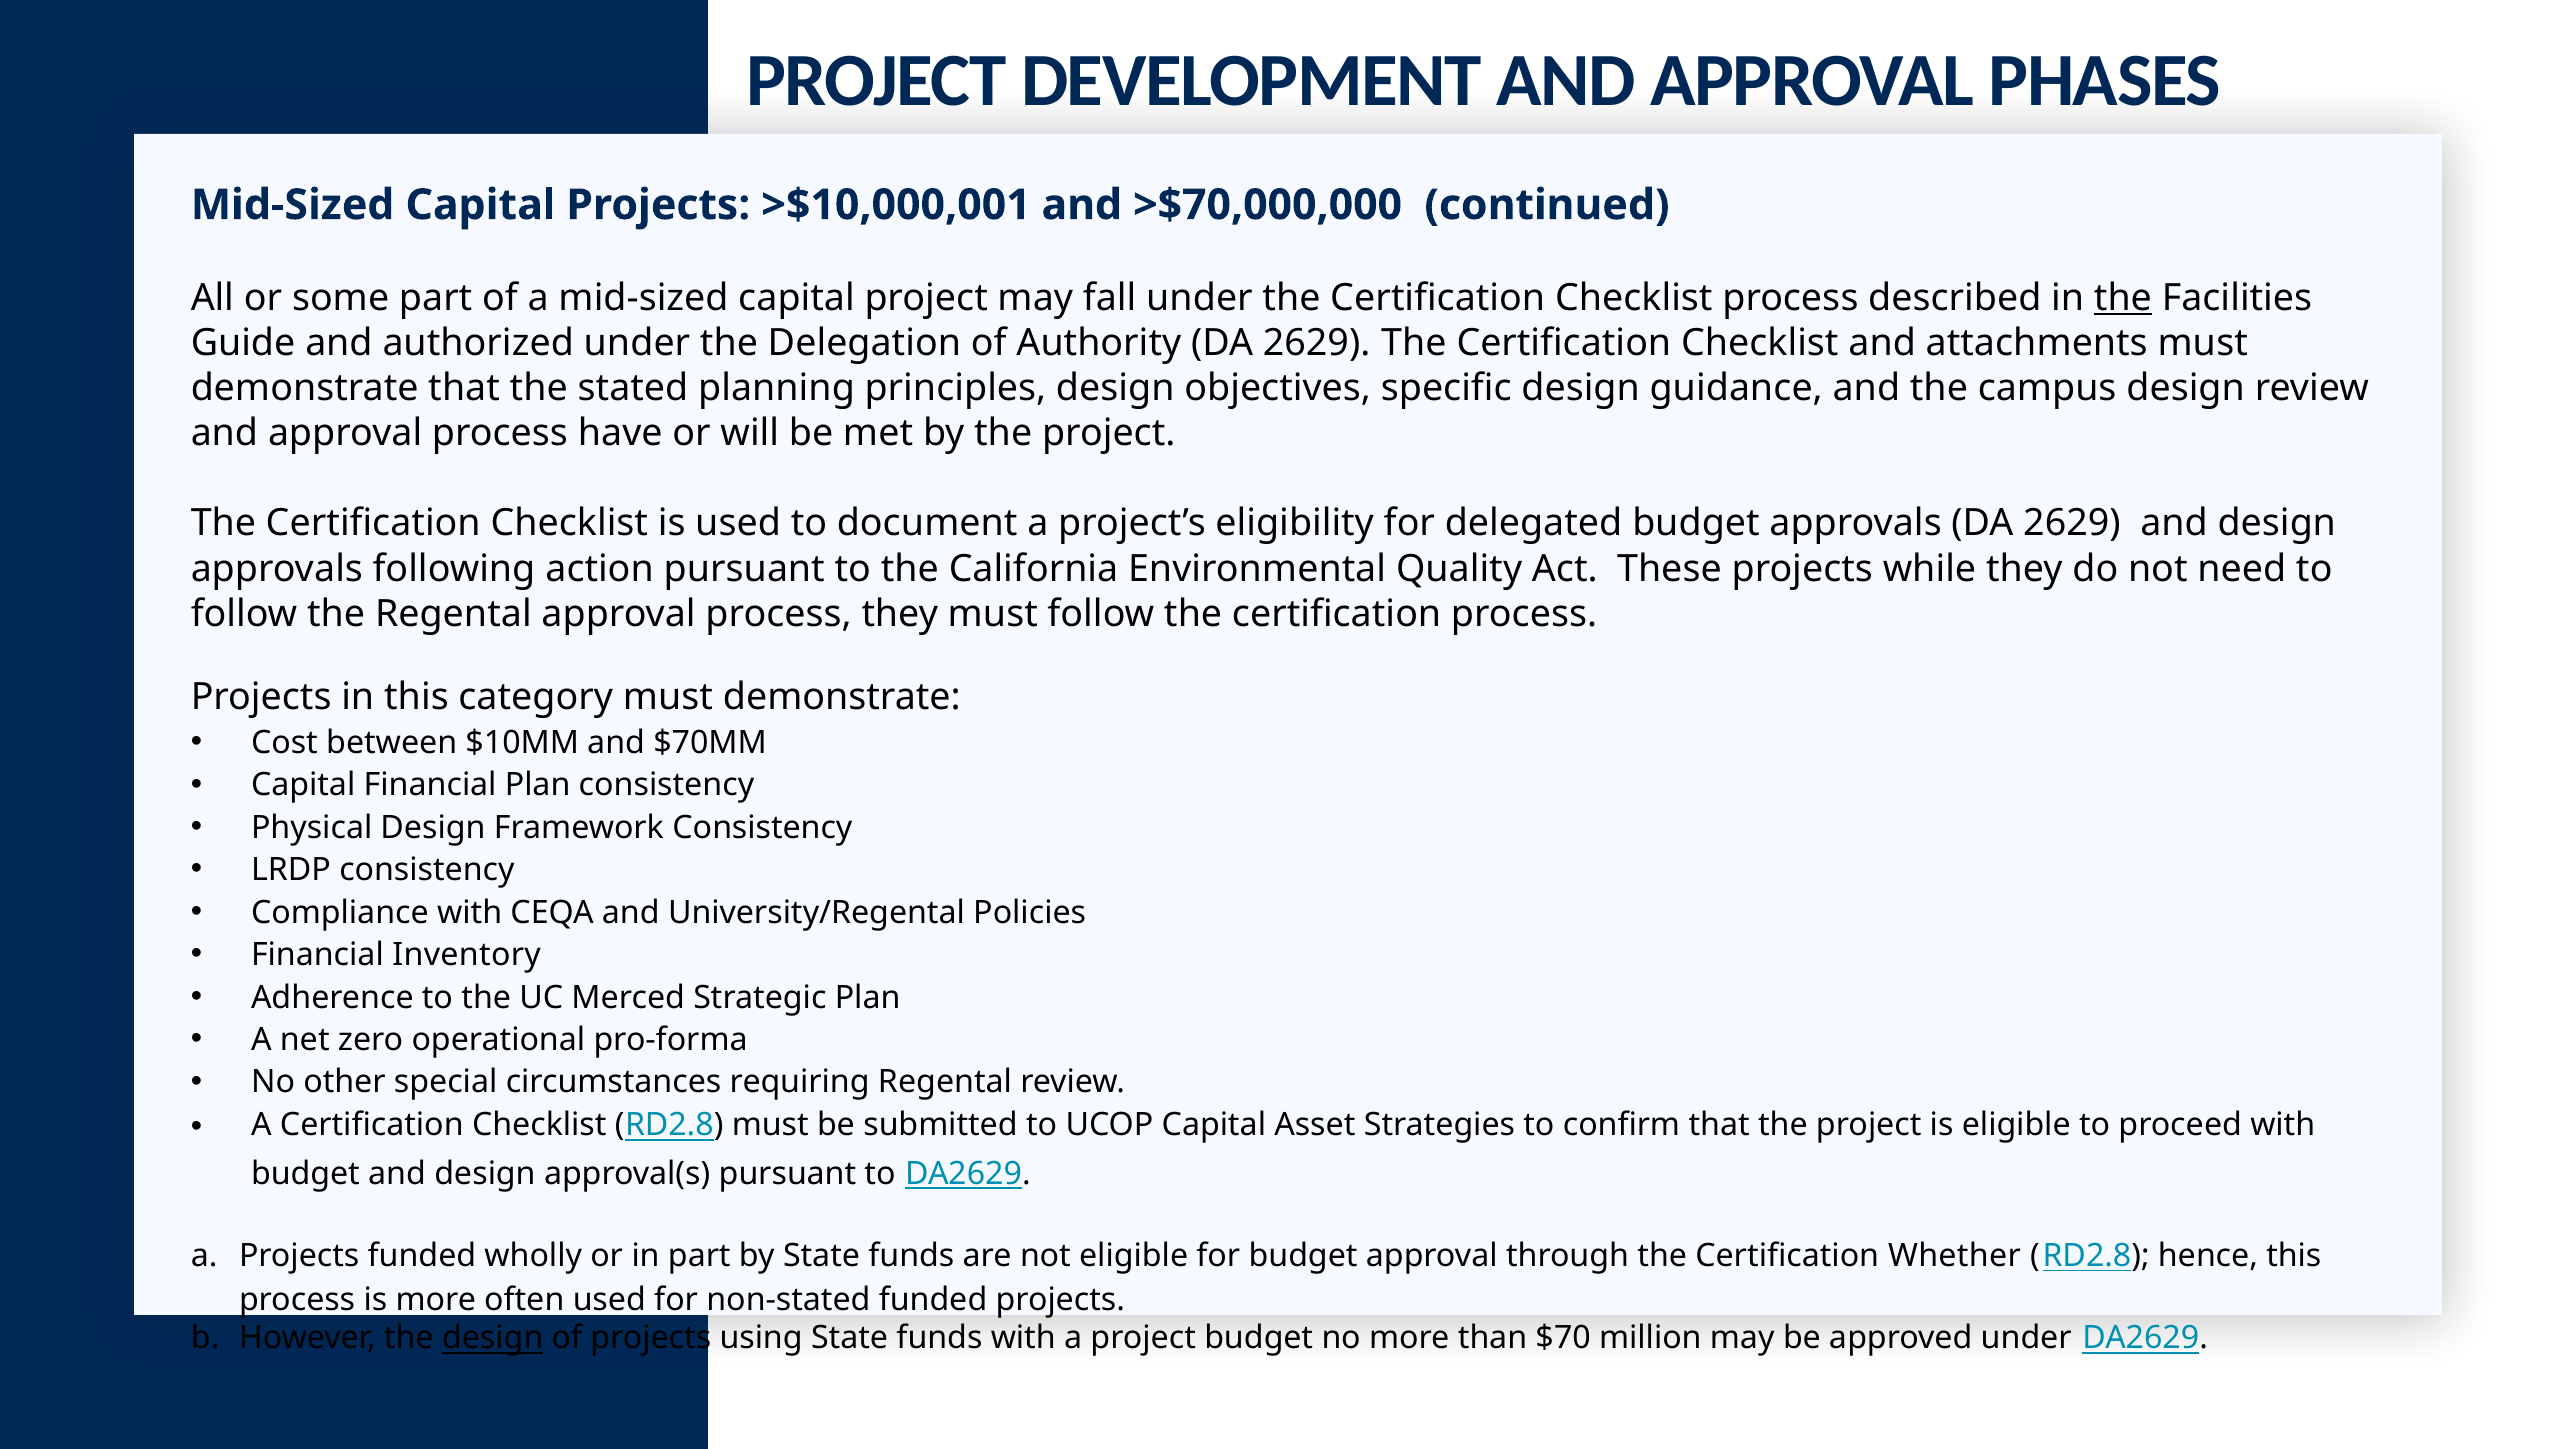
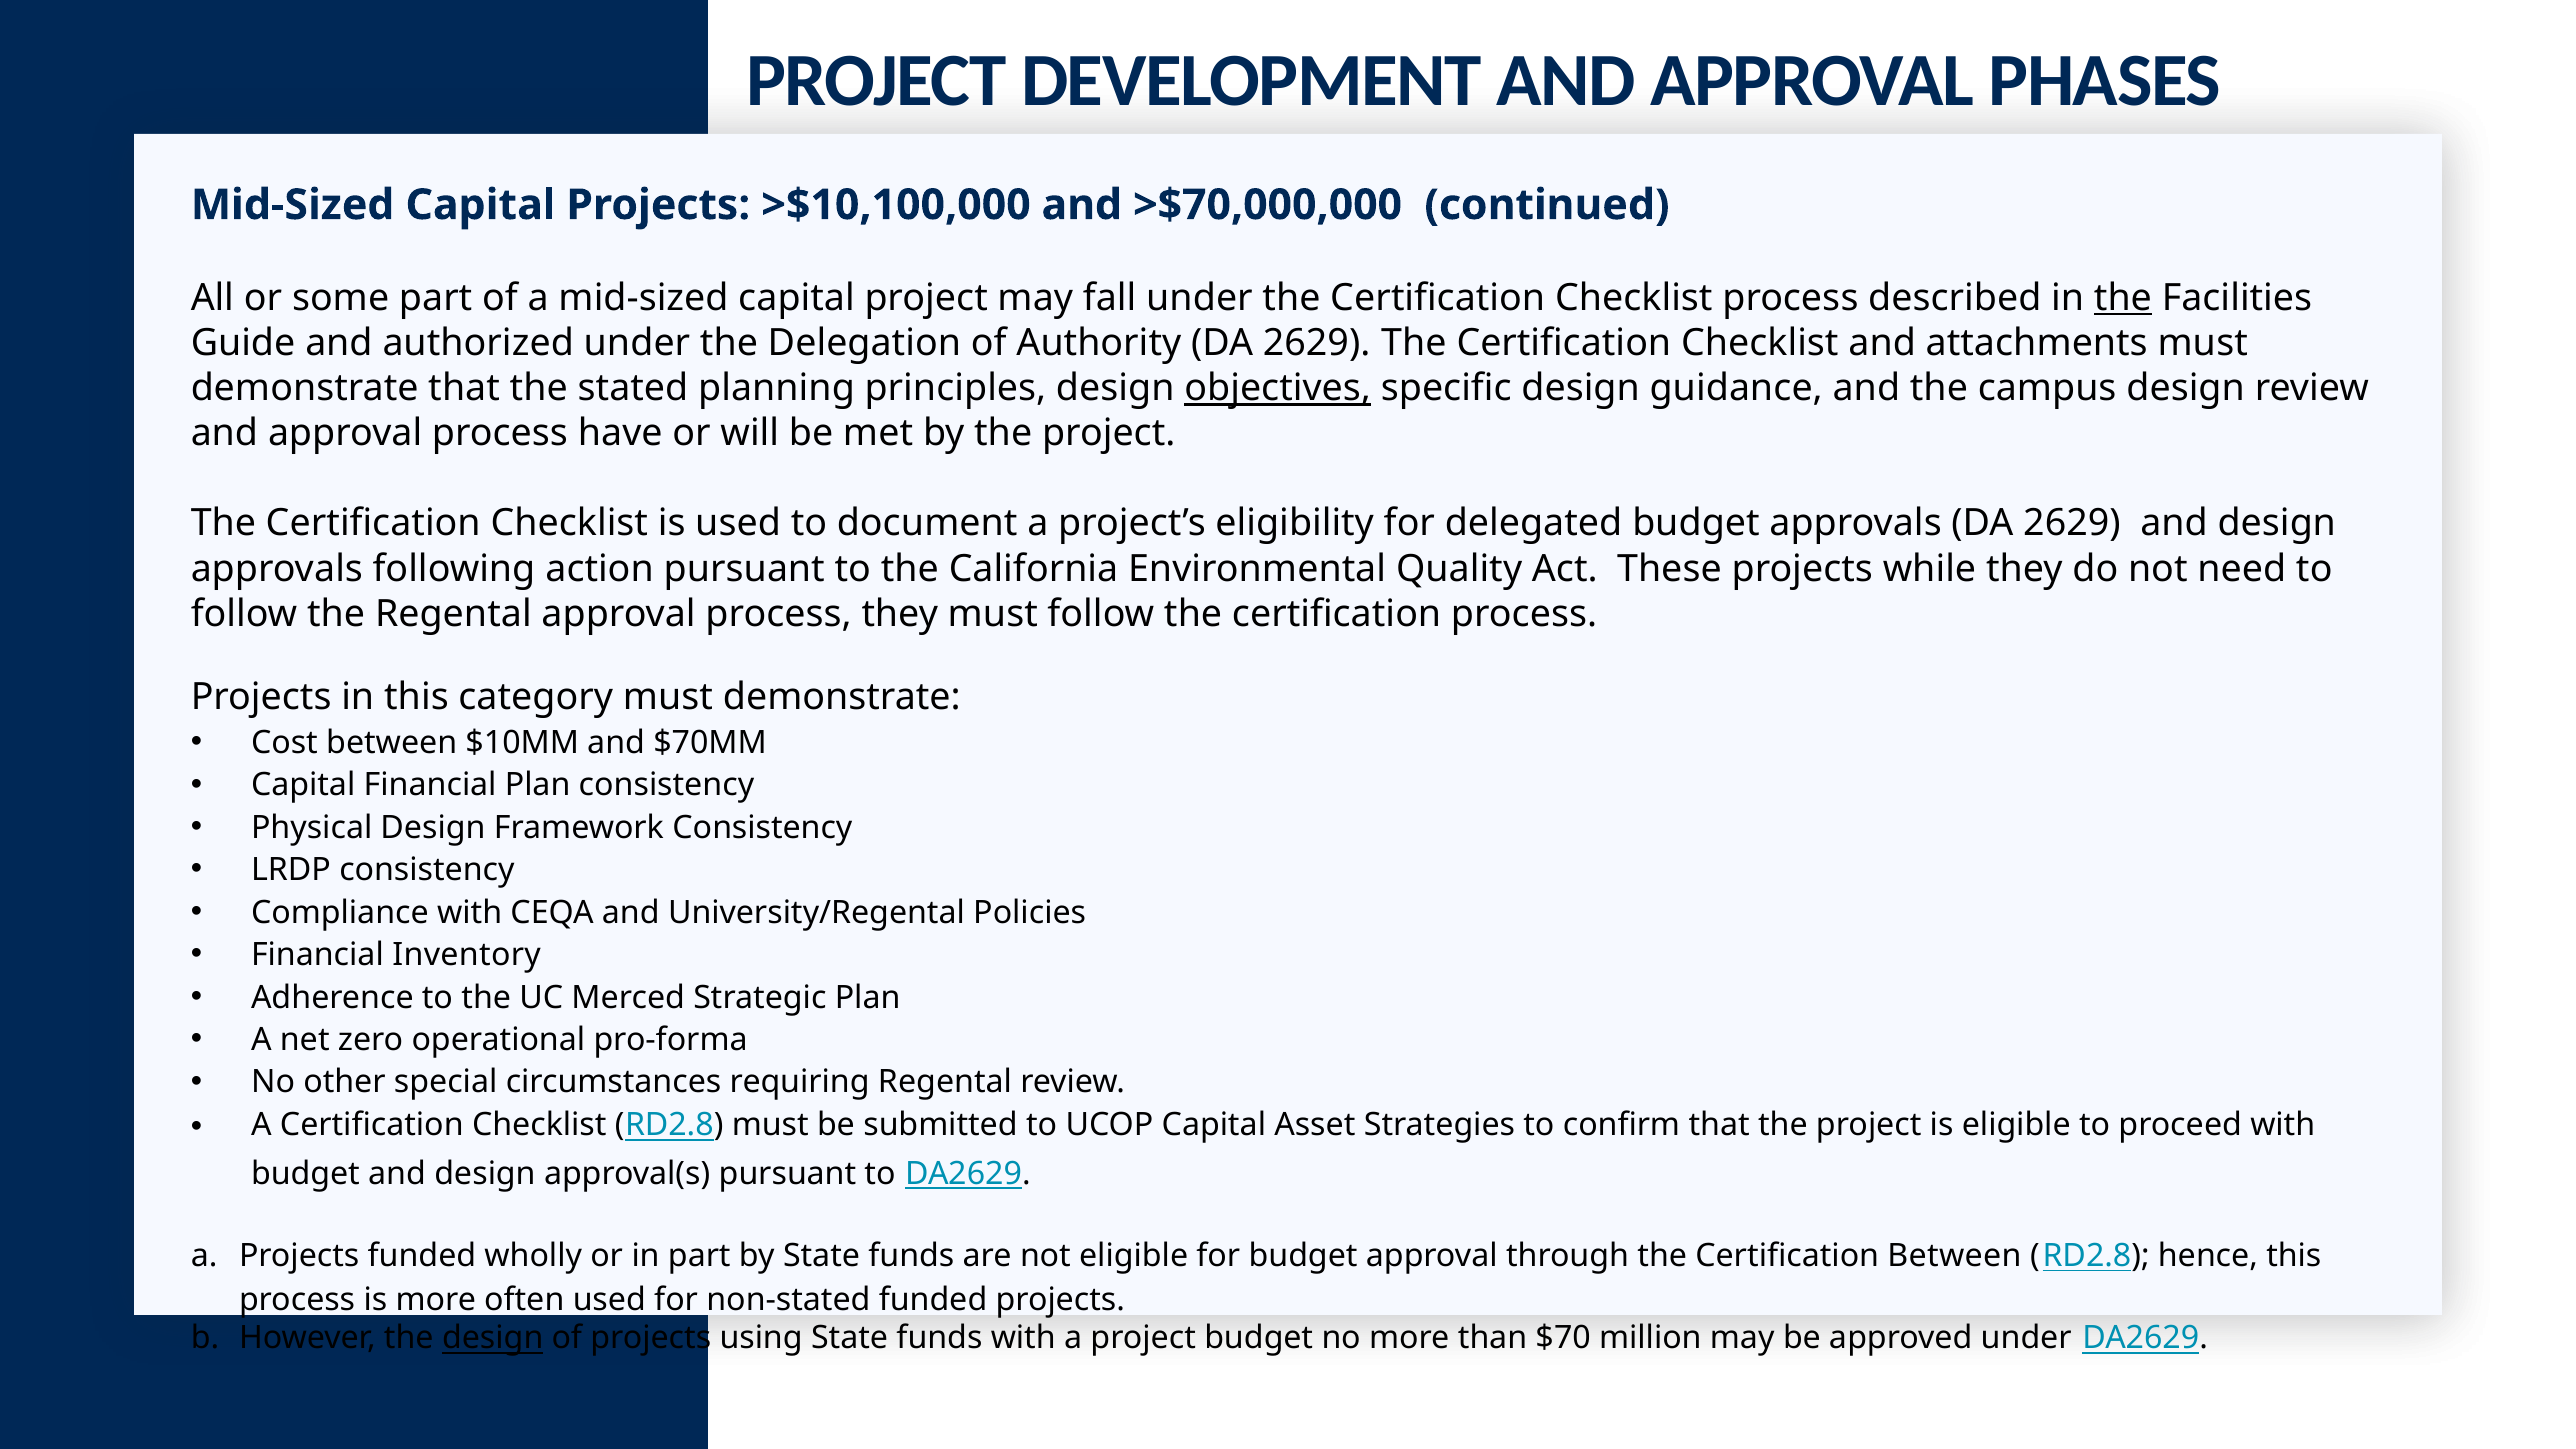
>$10,000,001: >$10,000,001 -> >$10,100,000 (896, 205)
objectives underline: none -> present (1278, 388)
Certification Whether: Whether -> Between (1954, 1256)
